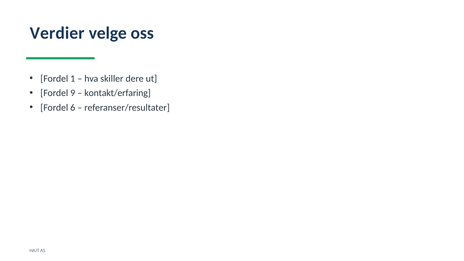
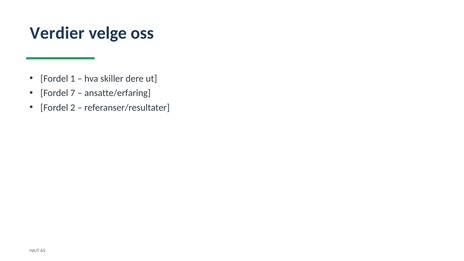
9: 9 -> 7 (73, 93)
kontakt/erfaring: kontakt/erfaring -> ansatte/erfaring (118, 93)
6: 6 -> 2 (73, 108)
